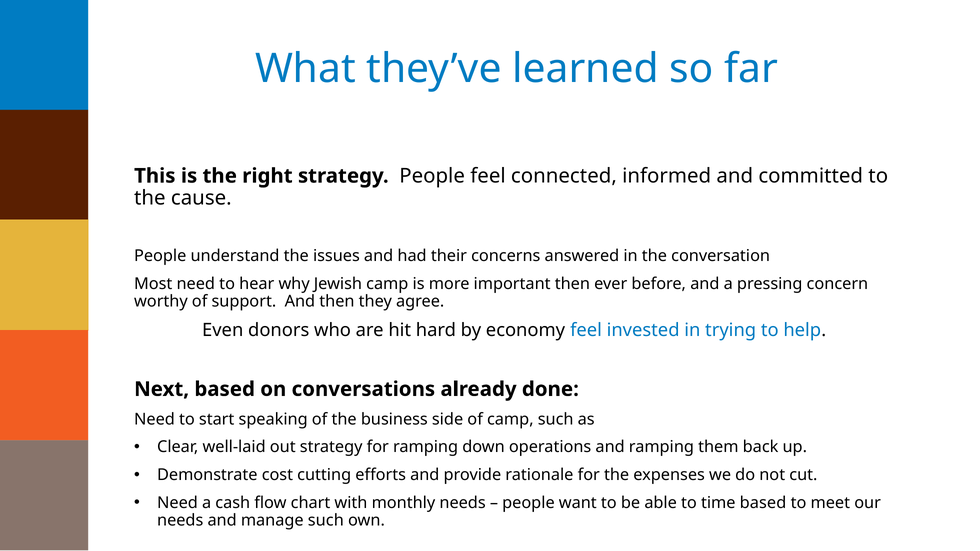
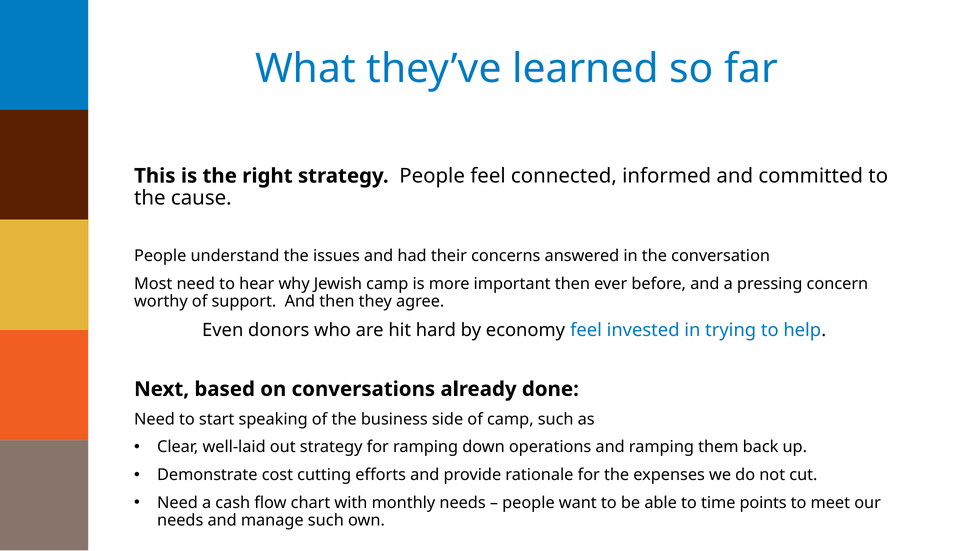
time based: based -> points (763, 503)
